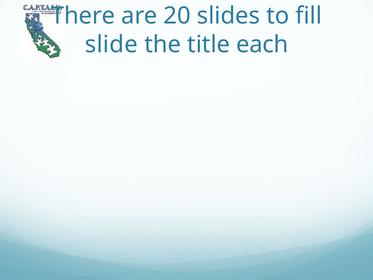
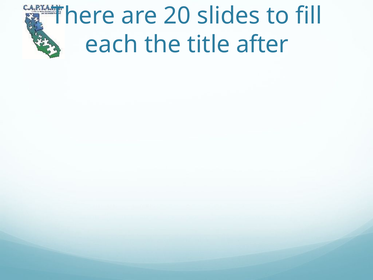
slide: slide -> each (111, 44)
each: each -> after (262, 44)
